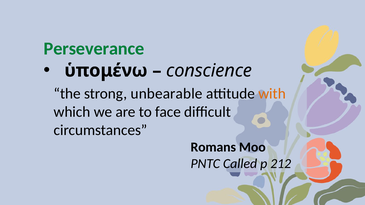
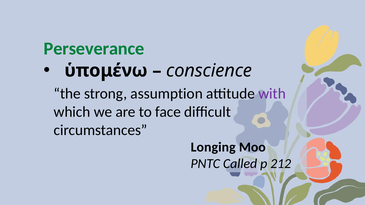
unbearable: unbearable -> assumption (167, 94)
with colour: orange -> purple (272, 94)
Romans: Romans -> Longing (213, 147)
